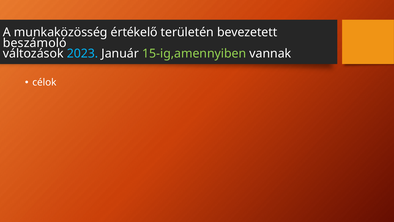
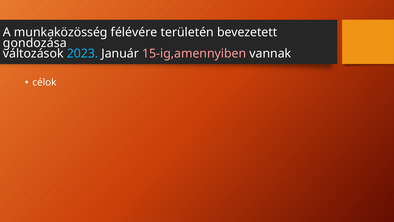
értékelő: értékelő -> félévére (134, 32)
beszámoló: beszámoló -> gondozása (35, 43)
15-ig,amennyiben colour: light green -> pink (194, 54)
